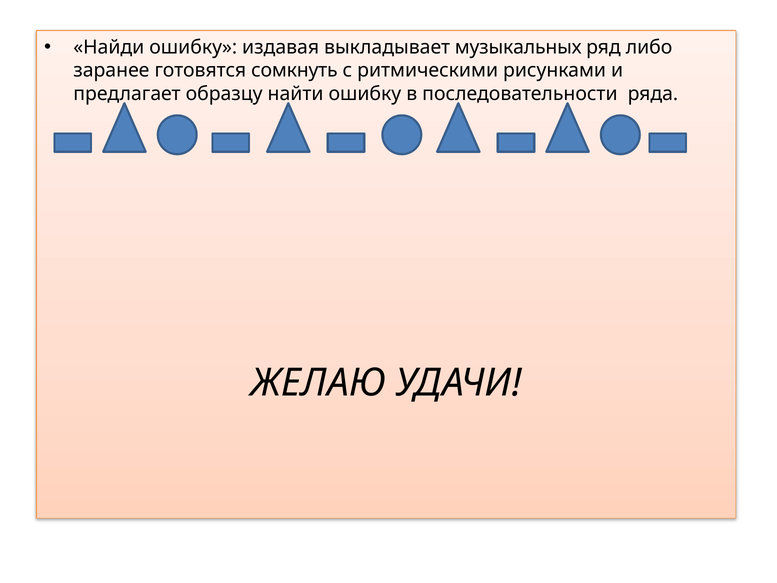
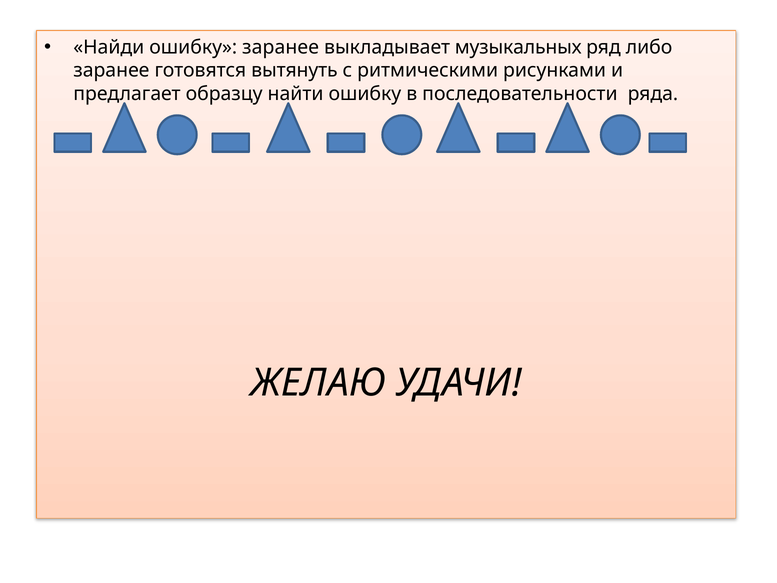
ошибку издавая: издавая -> заранее (281, 47)
сомкнуть: сомкнуть -> вытянуть (294, 71)
